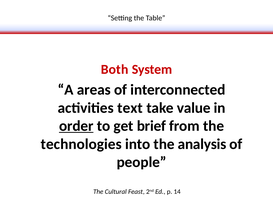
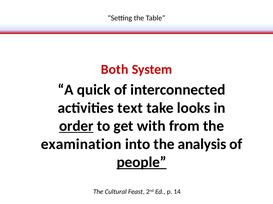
areas: areas -> quick (94, 90)
value: value -> looks (194, 108)
brief: brief -> with (151, 126)
technologies: technologies -> examination (81, 145)
people underline: none -> present (142, 163)
